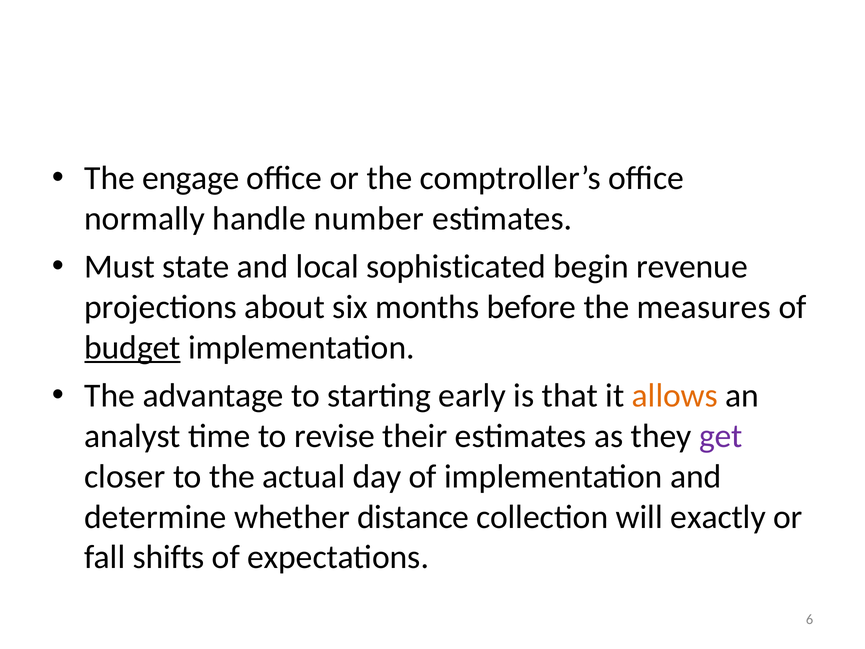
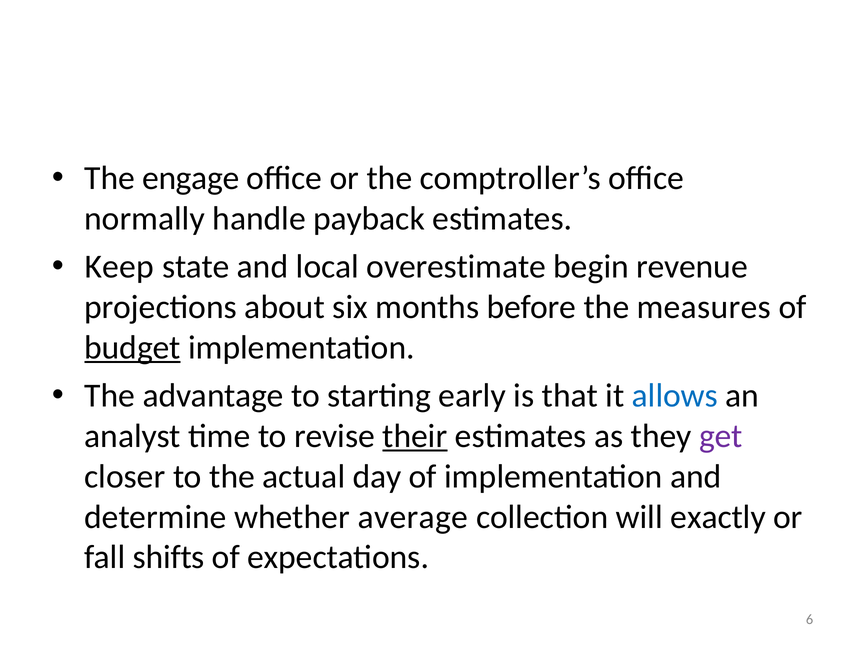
number: number -> payback (369, 219)
Must: Must -> Keep (119, 267)
sophisticated: sophisticated -> overestimate (456, 267)
allows colour: orange -> blue (675, 396)
their underline: none -> present (415, 436)
distance: distance -> average (413, 517)
